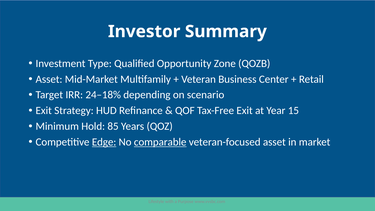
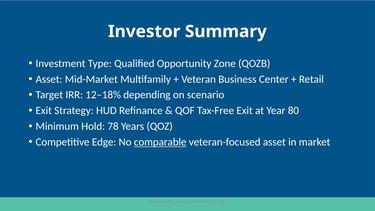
24–18%: 24–18% -> 12–18% (103, 95)
15: 15 -> 80 (293, 111)
85: 85 -> 78 (113, 126)
Edge underline: present -> none (104, 142)
